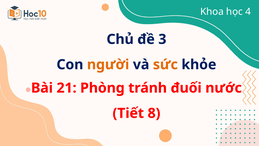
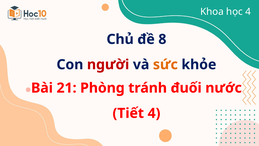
3: 3 -> 8 (162, 39)
người colour: orange -> red (108, 64)
Tiết 8: 8 -> 4 (154, 113)
